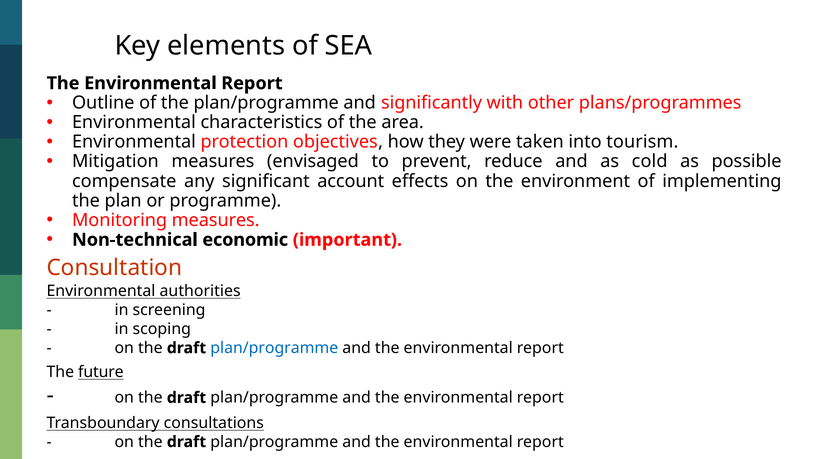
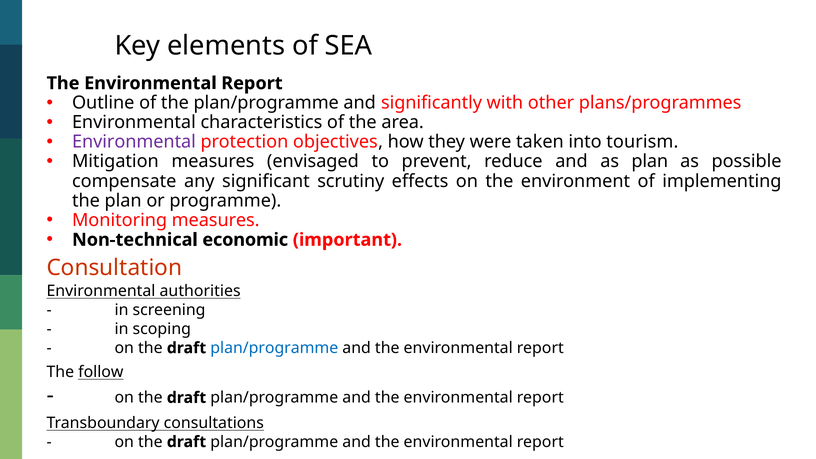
Environmental colour: black -> purple (134, 142)
as cold: cold -> plan (650, 162)
account: account -> scrutiny (351, 181)
future: future -> follow (101, 372)
